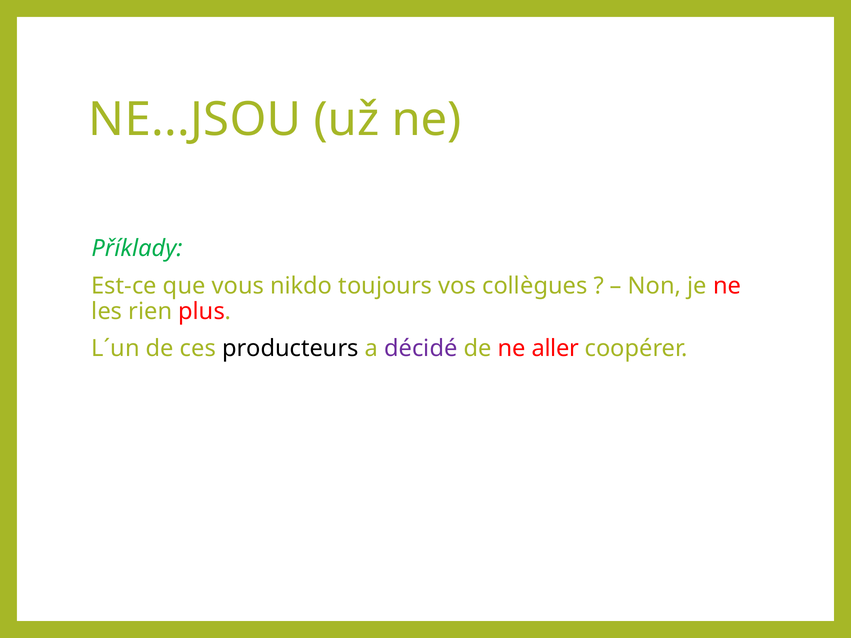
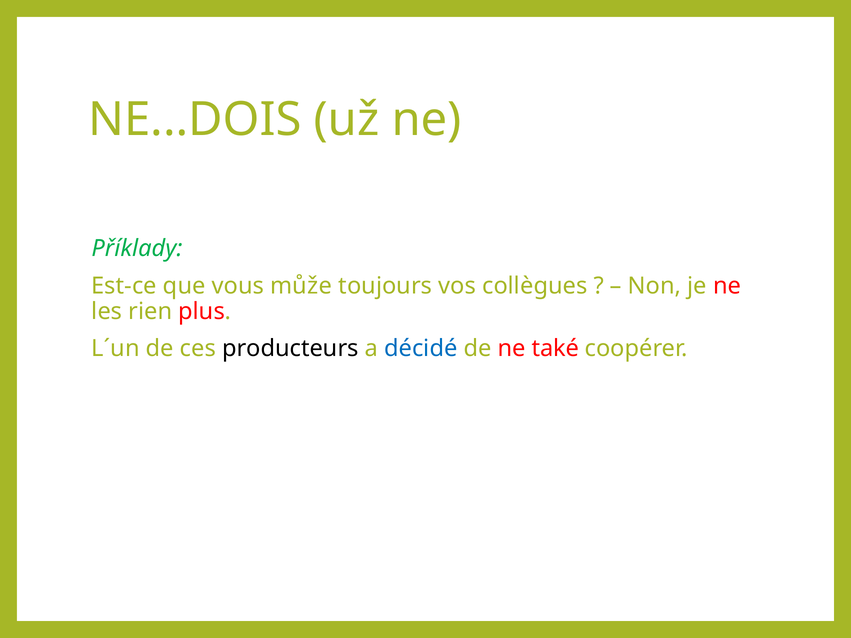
NE...JSOU: NE...JSOU -> NE...DOIS (195, 120)
nikdo: nikdo -> může (301, 286)
décidé colour: purple -> blue (421, 349)
aller: aller -> také (555, 349)
